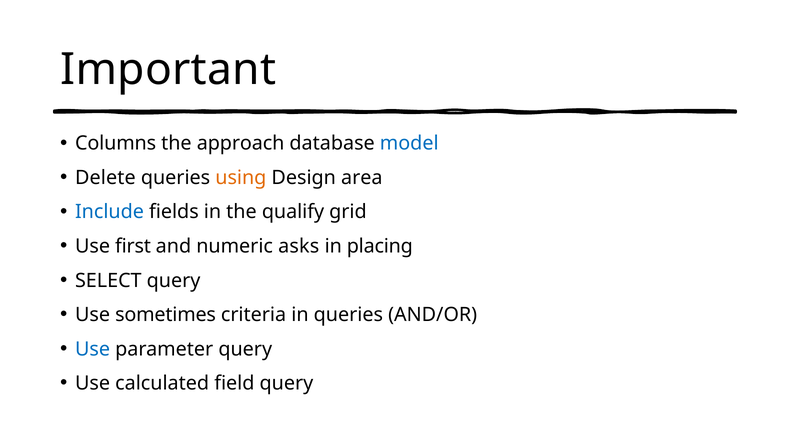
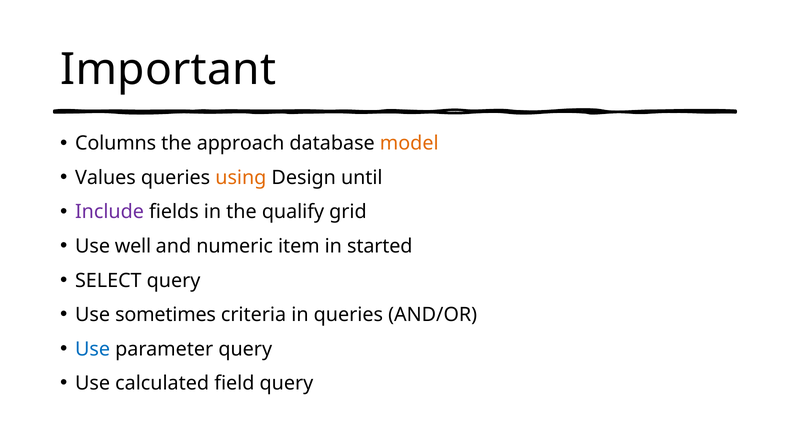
model colour: blue -> orange (409, 144)
Delete: Delete -> Values (105, 178)
area: area -> until (362, 178)
Include colour: blue -> purple (109, 212)
first: first -> well (133, 246)
asks: asks -> item (299, 246)
placing: placing -> started (380, 246)
